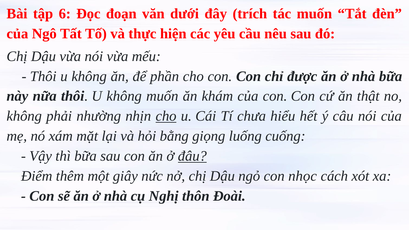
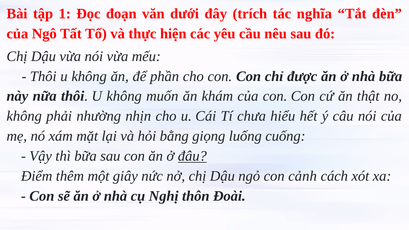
6: 6 -> 1 (65, 14)
tác muốn: muốn -> nghĩa (314, 14)
cho underline: present -> none (166, 116)
nhọc: nhọc -> cảnh (303, 176)
